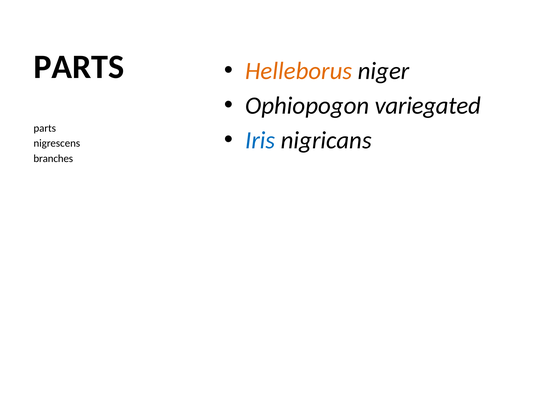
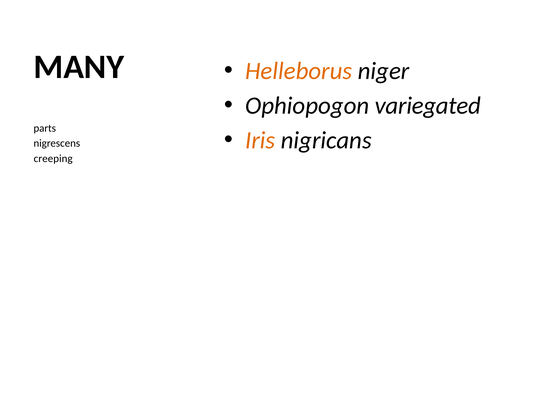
PARTS: PARTS -> MANY (79, 67)
Iris colour: blue -> orange (260, 141)
branches: branches -> creeping (53, 159)
